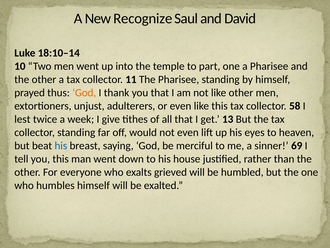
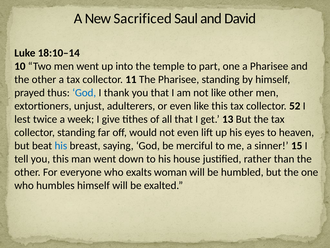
Recognize: Recognize -> Sacrificed (143, 19)
God colour: orange -> blue (84, 93)
58: 58 -> 52 (295, 106)
69: 69 -> 15 (297, 145)
grieved: grieved -> woman (171, 172)
